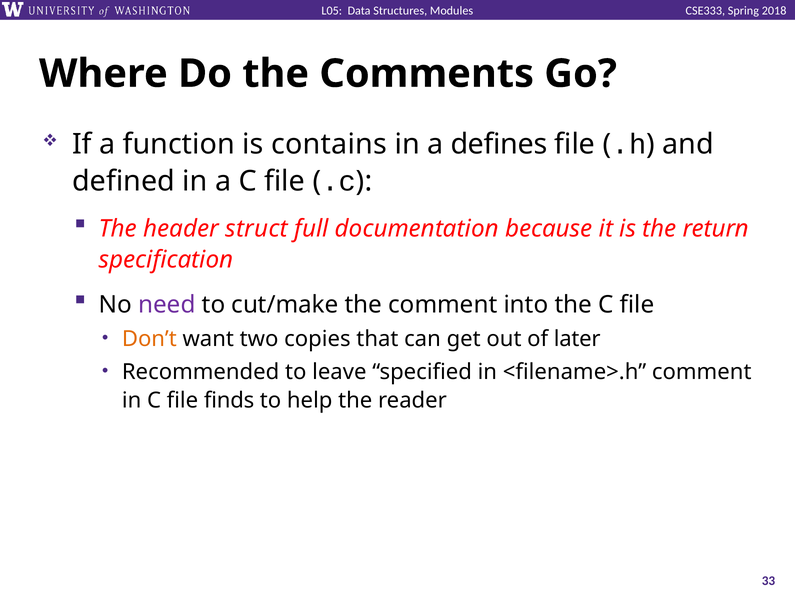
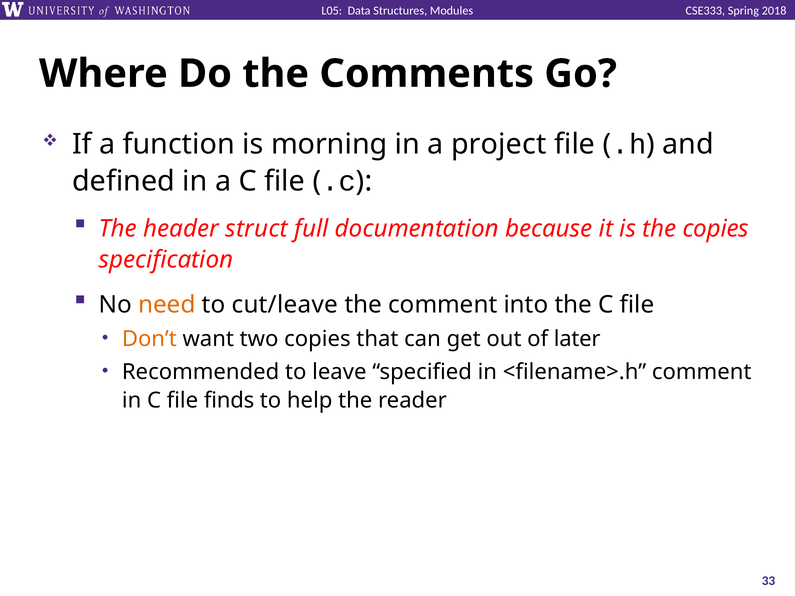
contains: contains -> morning (329, 144)
defines: defines -> project (499, 144)
the return: return -> copies (716, 229)
need colour: purple -> orange (167, 305)
cut/make: cut/make -> cut/leave (285, 305)
